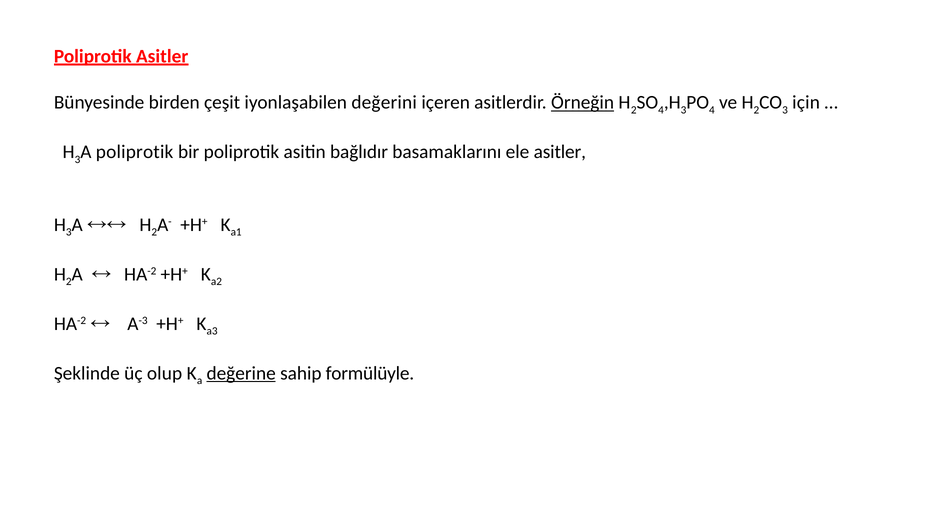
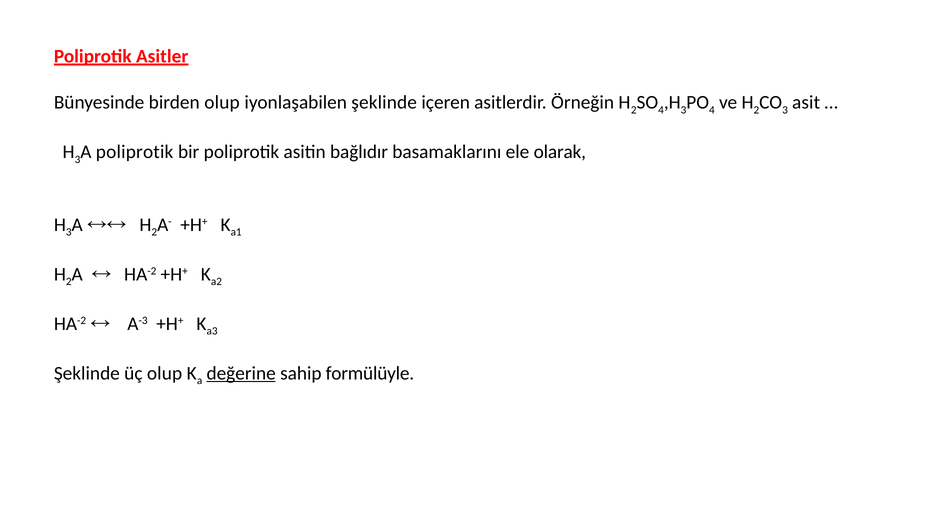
birden çeşit: çeşit -> olup (222, 103)
iyonlaşabilen değerini: değerini -> şeklinde (384, 103)
Örneğin underline: present -> none (583, 103)
için: için -> asit (806, 103)
ele asitler: asitler -> olarak (560, 152)
